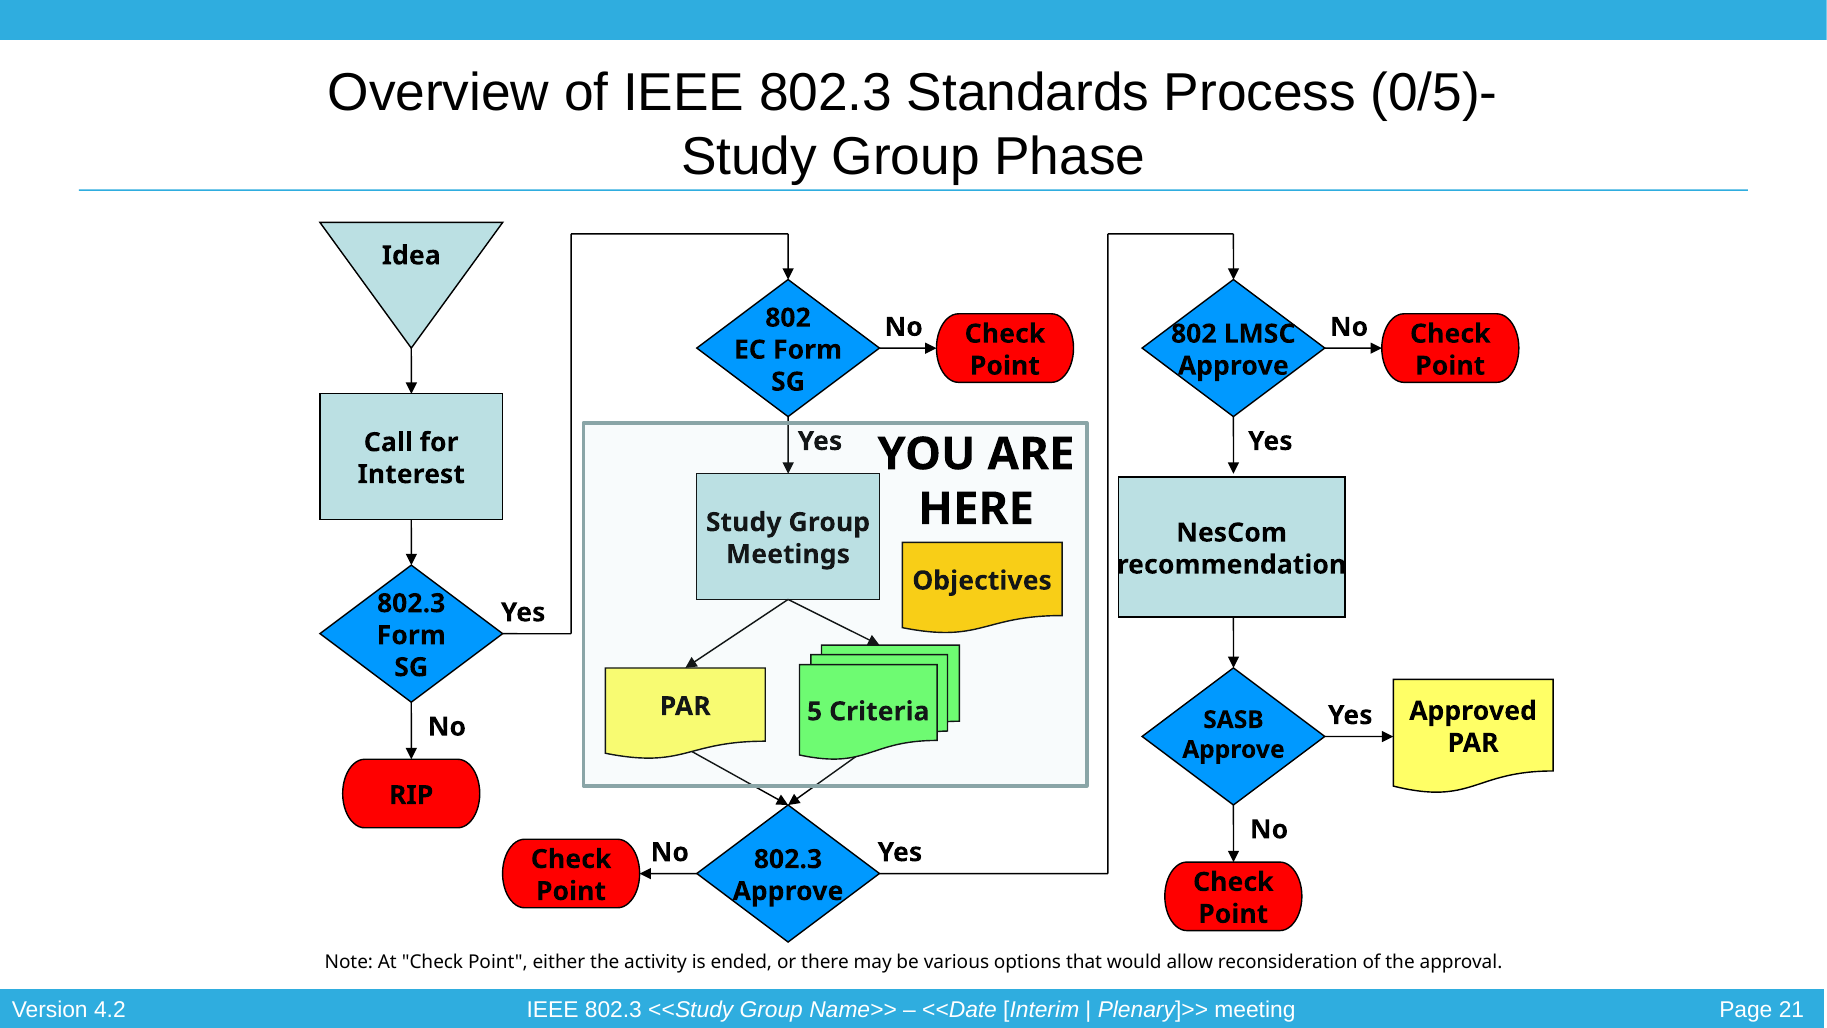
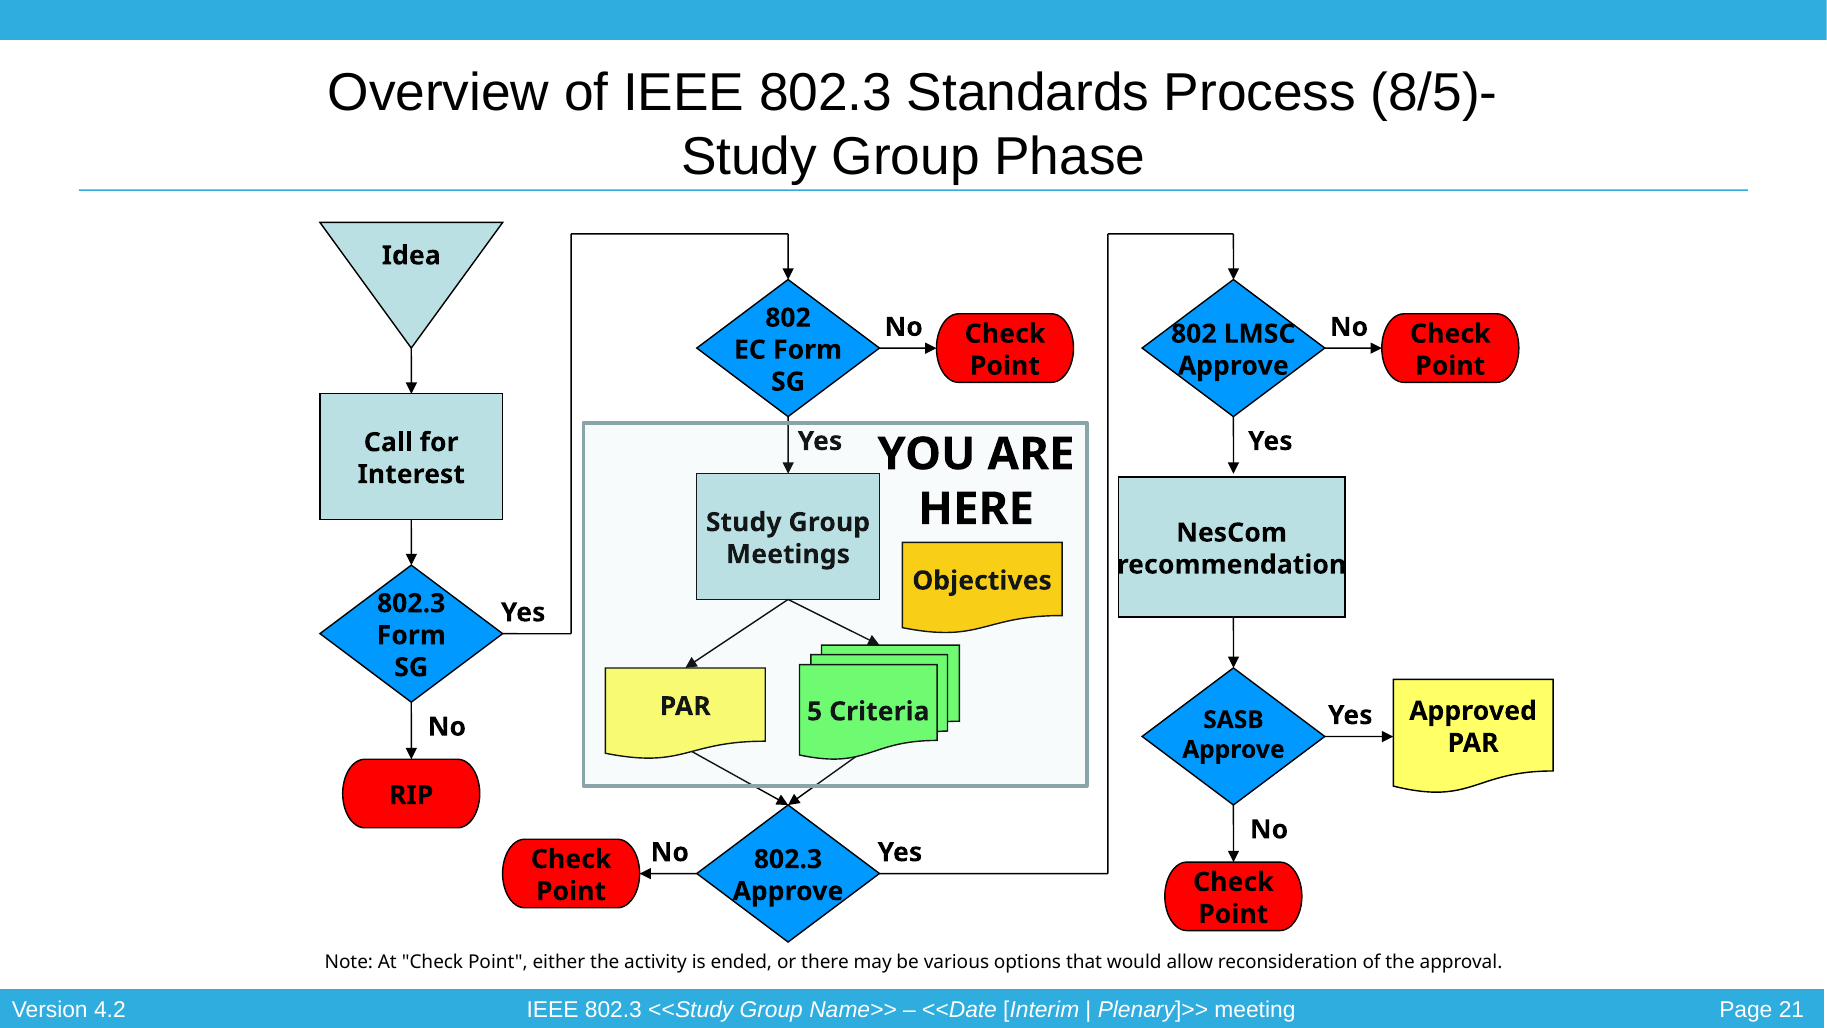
0/5)-: 0/5)- -> 8/5)- (1434, 93)
